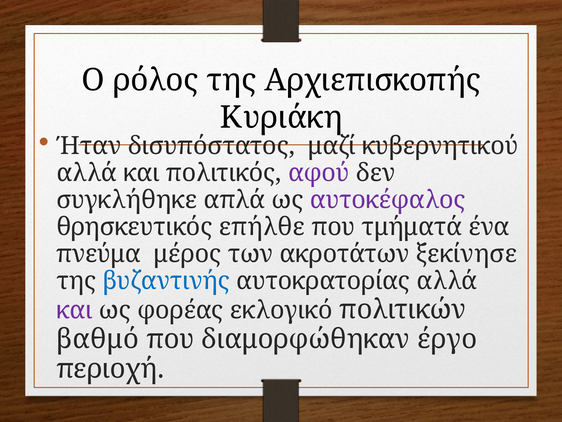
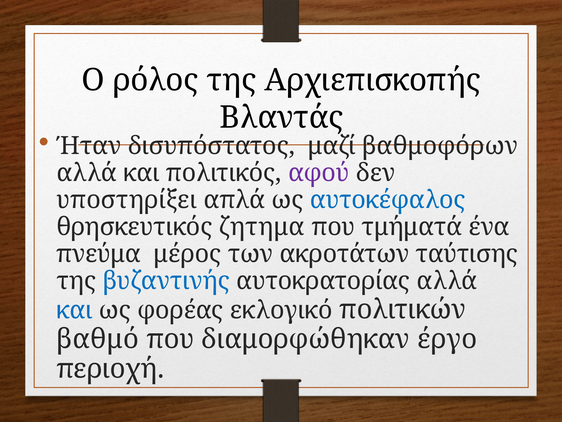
Κυριάκη: Κυριάκη -> Βλαντάς (281, 117)
κυβερνητικού: κυβερνητικού -> βαθμοφόρων (440, 146)
συγκλήθηκε: συγκλήθηκε -> υποστηρίξει (127, 200)
αυτοκέφαλος colour: purple -> blue (388, 200)
επήλθε: επήλθε -> ζητημα (262, 227)
ξεκίνησε: ξεκίνησε -> ταύτισης (467, 254)
και colour: purple -> blue (74, 310)
